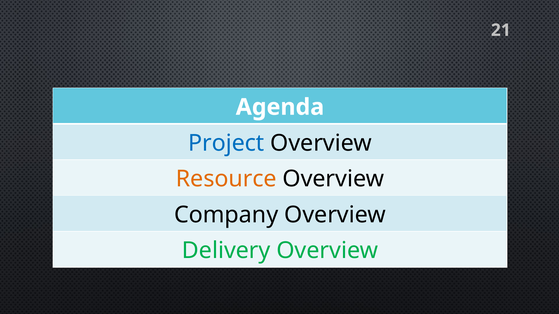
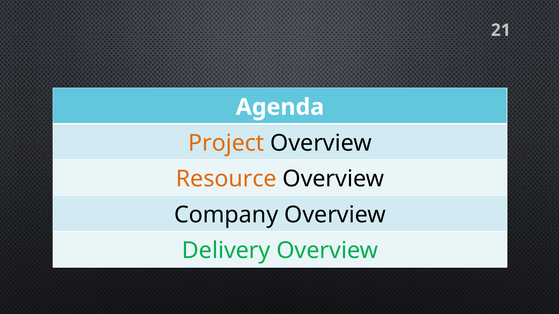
Project colour: blue -> orange (226, 143)
